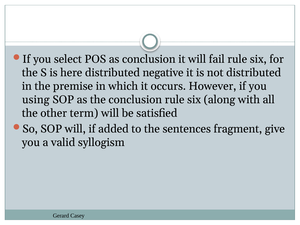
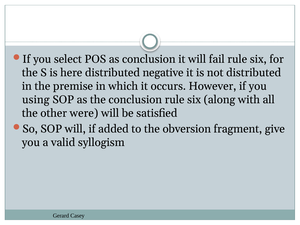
term: term -> were (84, 113)
sentences: sentences -> obversion (187, 129)
